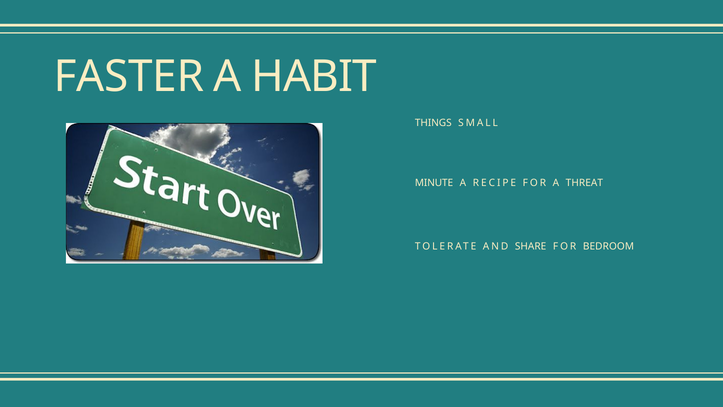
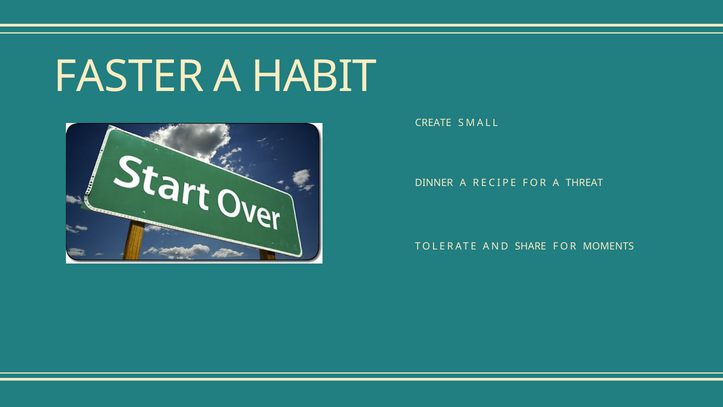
THINGS: THINGS -> CREATE (433, 123)
MINUTE: MINUTE -> DINNER (434, 183)
BEDROOM: BEDROOM -> MOMENTS (608, 246)
